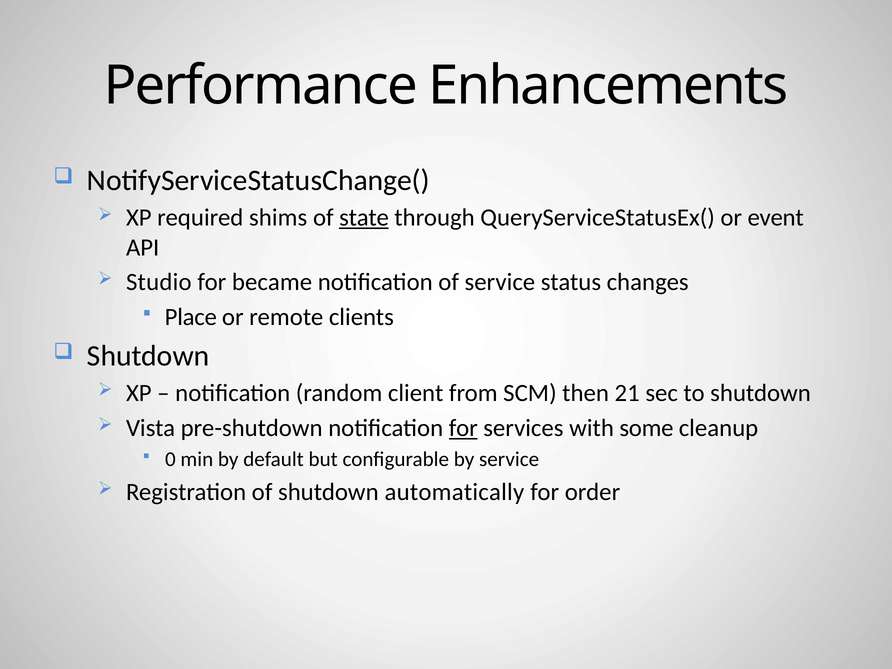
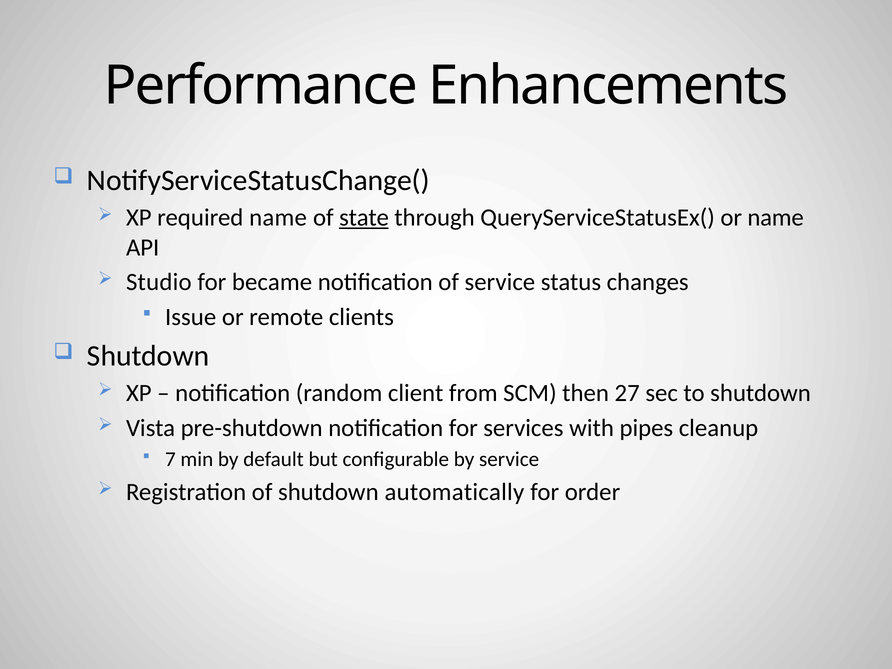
required shims: shims -> name (278, 218)
or event: event -> name (776, 218)
Place: Place -> Issue (191, 317)
21: 21 -> 27 (627, 393)
for underline: present -> none (463, 428)
some: some -> pipes (646, 428)
0: 0 -> 7 (170, 459)
